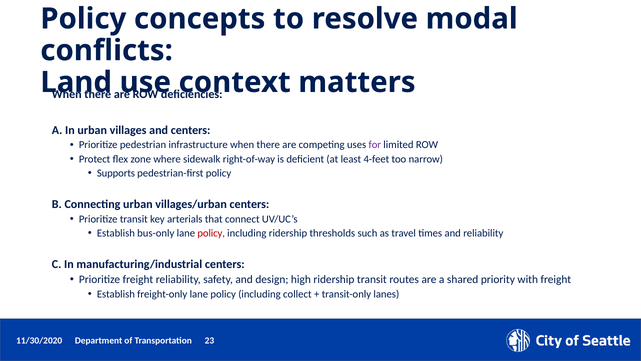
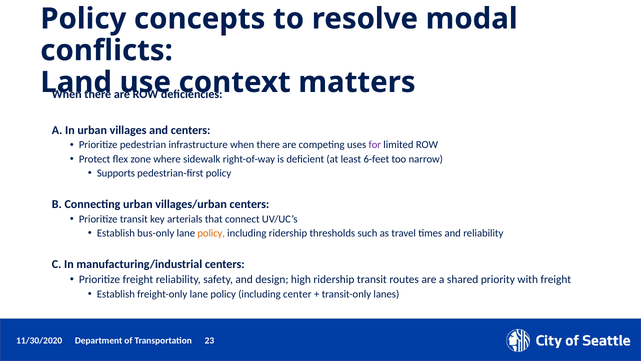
4-feet: 4-feet -> 6-feet (376, 159)
policy colour: red -> orange (211, 233)
collect: collect -> center (297, 294)
